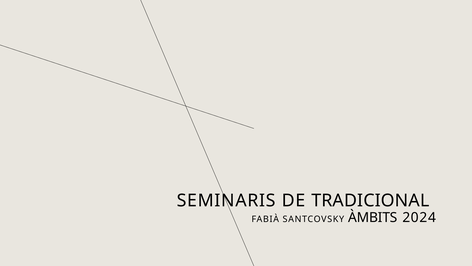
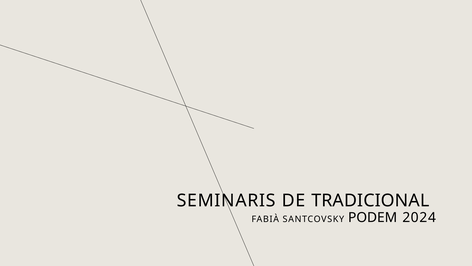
ÀMBITS: ÀMBITS -> PODEM (373, 217)
